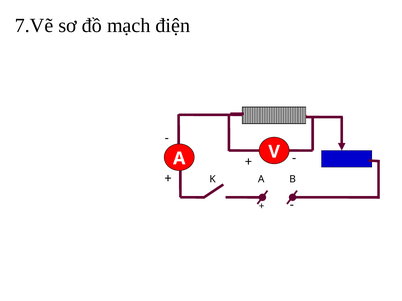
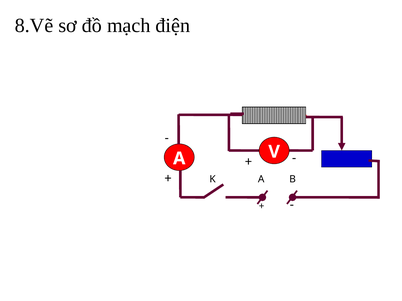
7.Vẽ: 7.Vẽ -> 8.Vẽ (34, 25)
